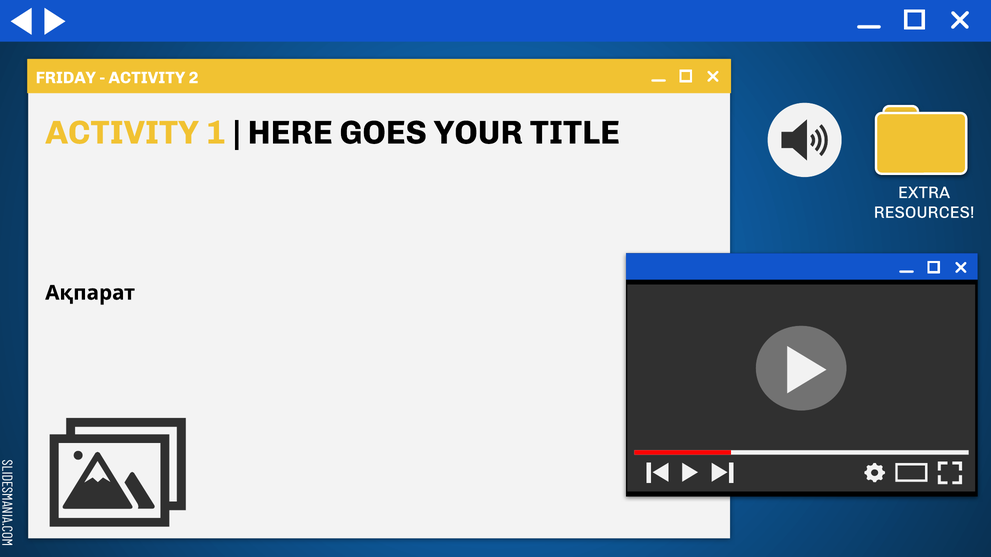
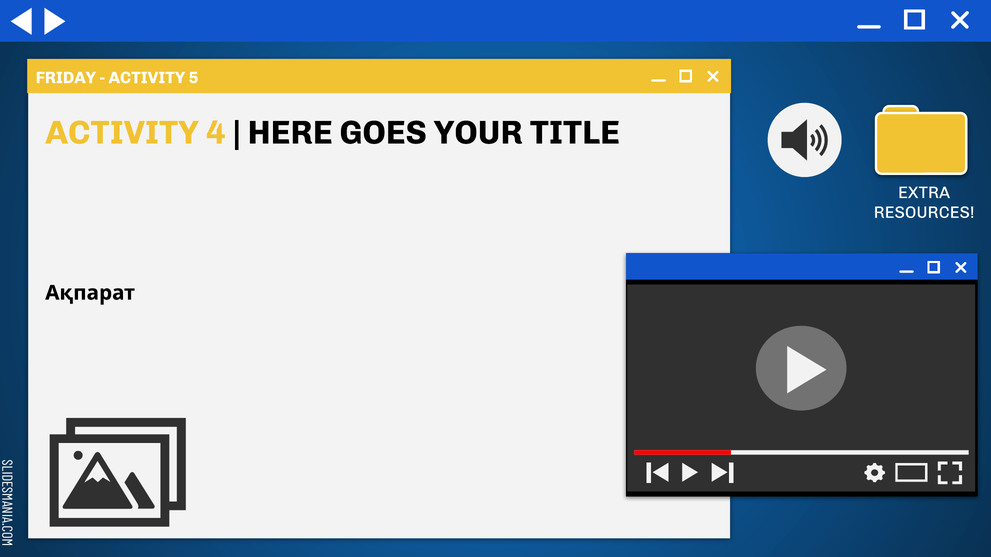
2: 2 -> 5 (194, 78)
1: 1 -> 4 (216, 133)
